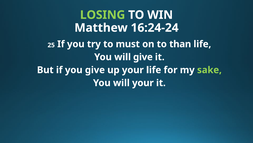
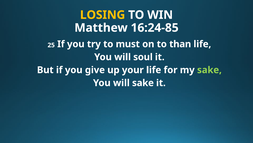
LOSING colour: light green -> yellow (103, 15)
16:24-24: 16:24-24 -> 16:24-85 (155, 28)
will give: give -> soul (143, 57)
will your: your -> sake (143, 83)
